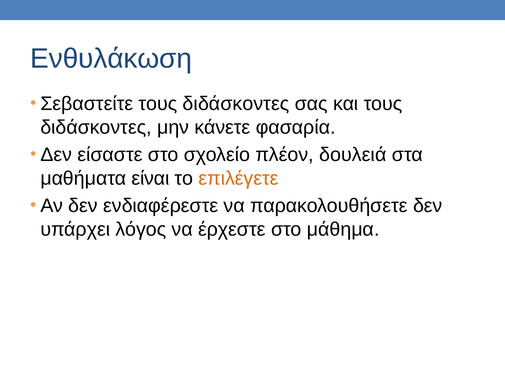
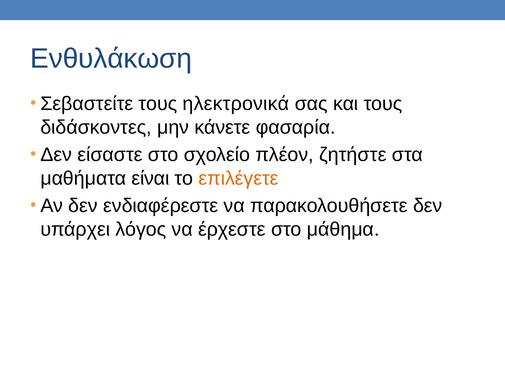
Σεβαστείτε τους διδάσκοντες: διδάσκοντες -> ηλεκτρονικά (236, 104)
δουλειά: δουλειά -> ζητήστε (353, 155)
